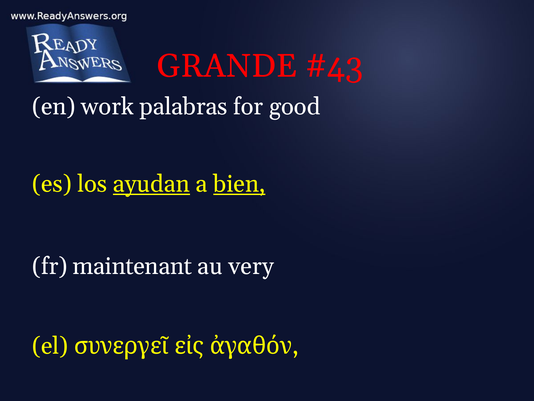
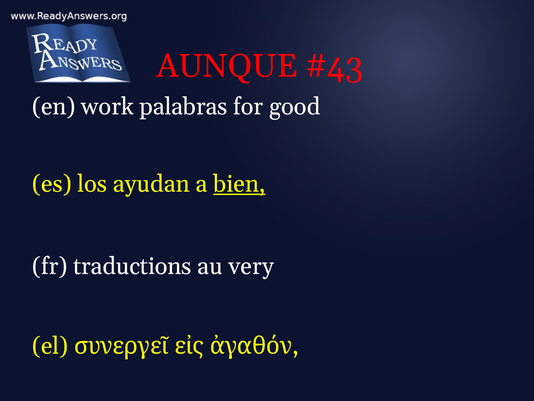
GRANDE: GRANDE -> AUNQUE (227, 66)
ayudan underline: present -> none (151, 184)
maintenant: maintenant -> traductions (132, 266)
